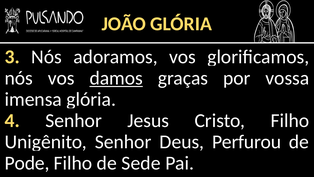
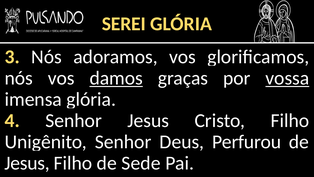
JOÃO: JOÃO -> SEREI (124, 24)
vossa underline: none -> present (287, 78)
Pode: Pode -> Jesus (27, 163)
